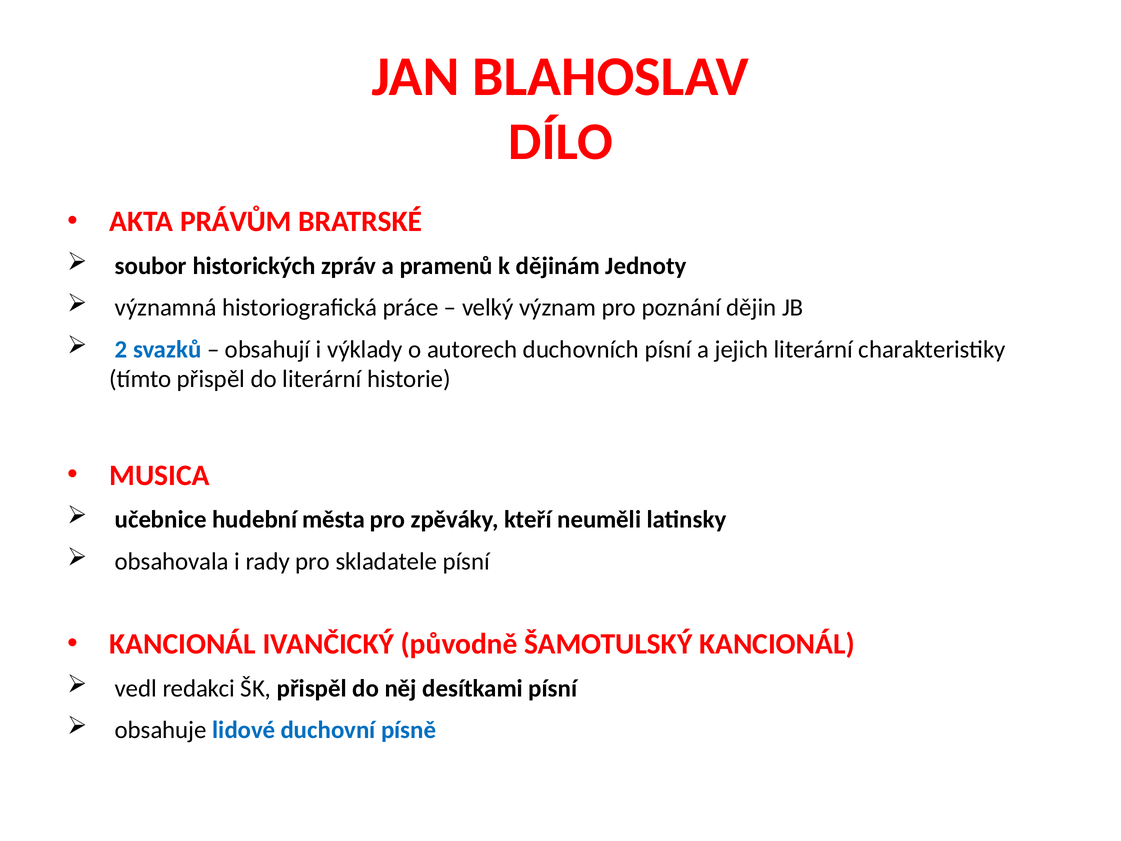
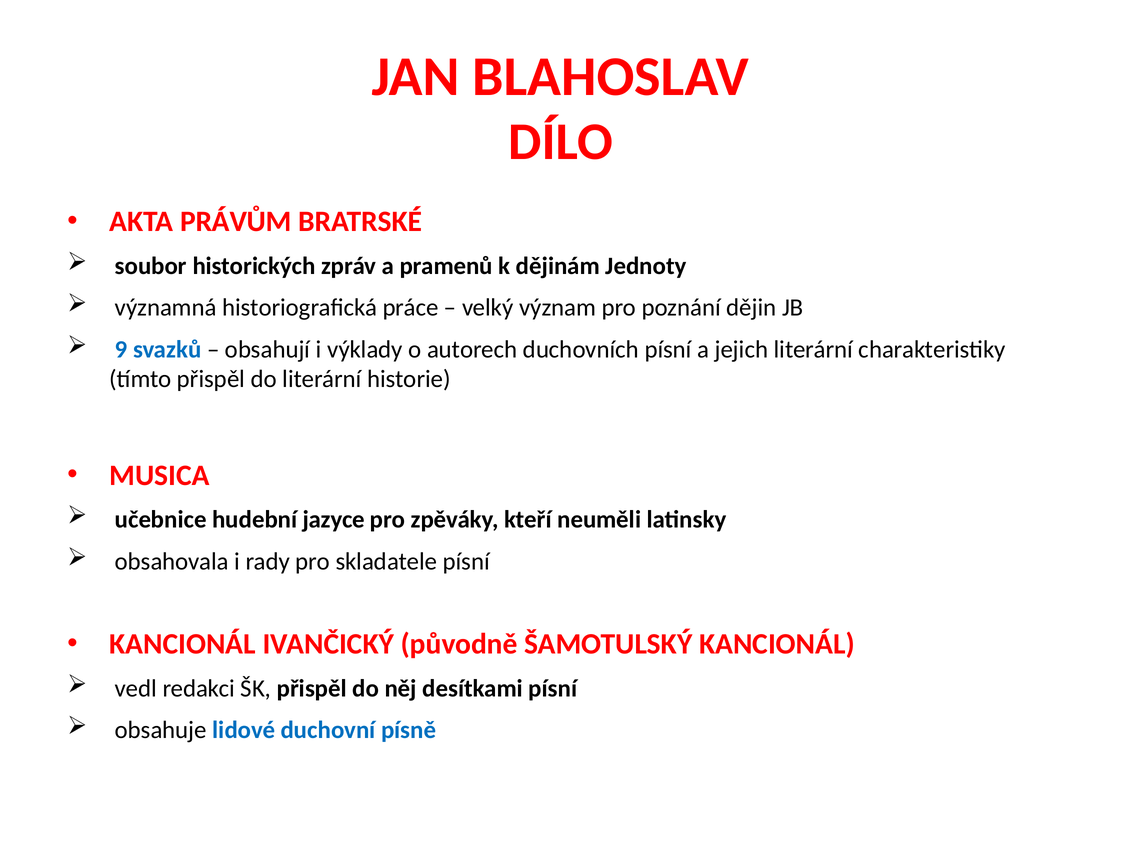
2: 2 -> 9 (121, 349)
města: města -> jazyce (334, 519)
